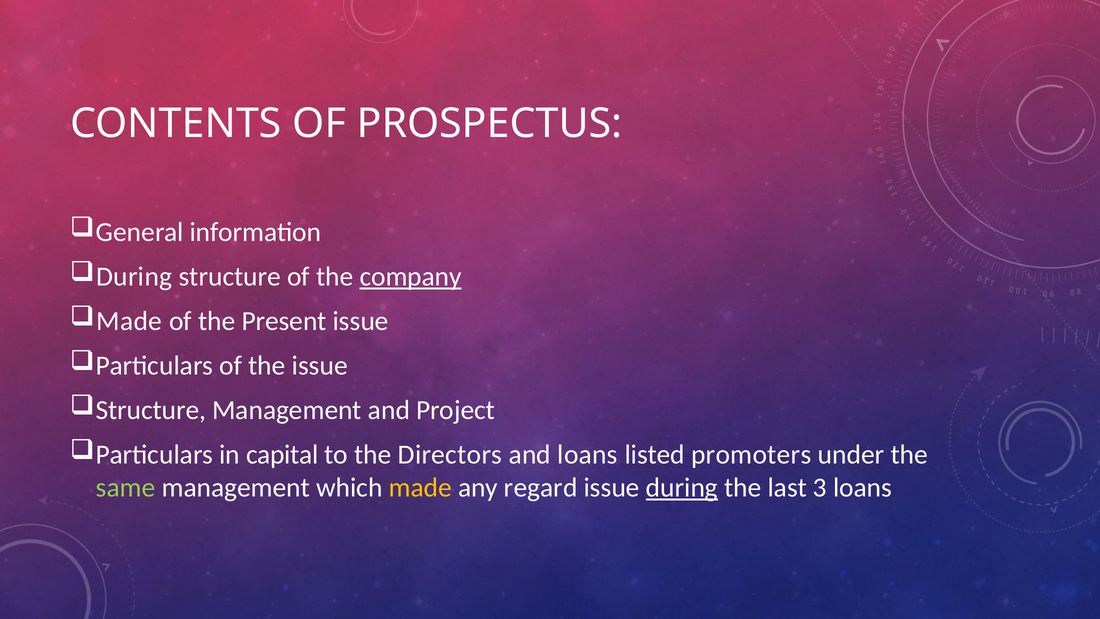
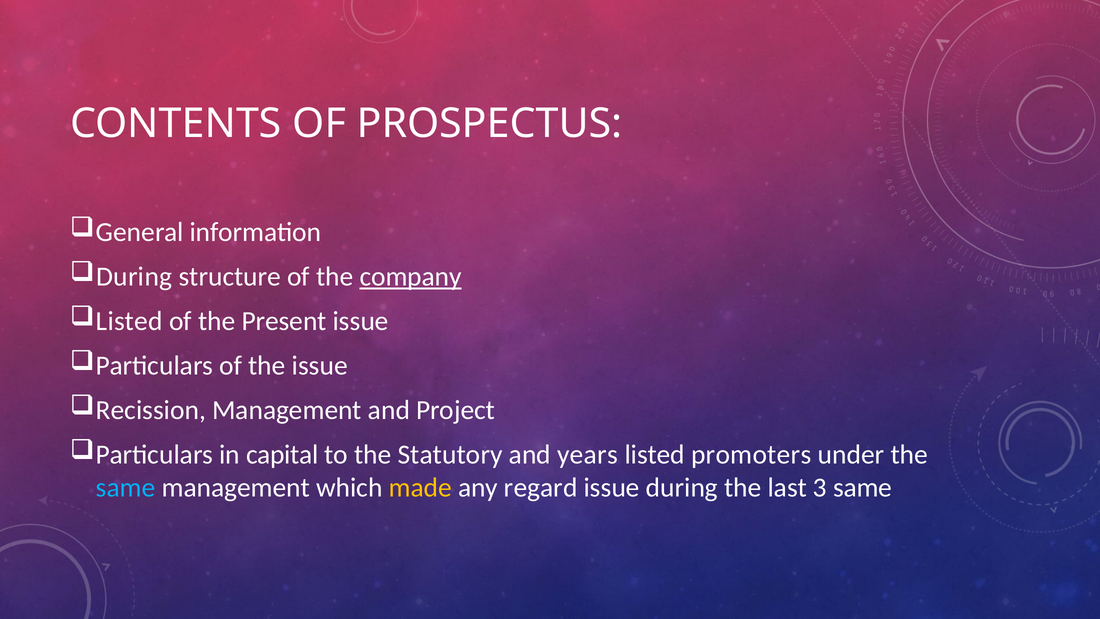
Made: Made -> Listed (129, 321)
Structure: Structure -> Recission (151, 410)
Directors: Directors -> Statutory (450, 454)
and loans: loans -> years (588, 454)
same colour: light green -> light blue (126, 487)
during underline: present -> none (682, 487)
3 loans: loans -> same (863, 487)
